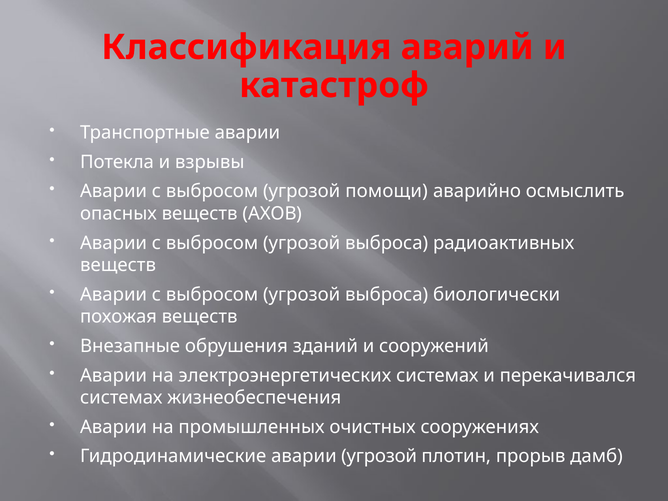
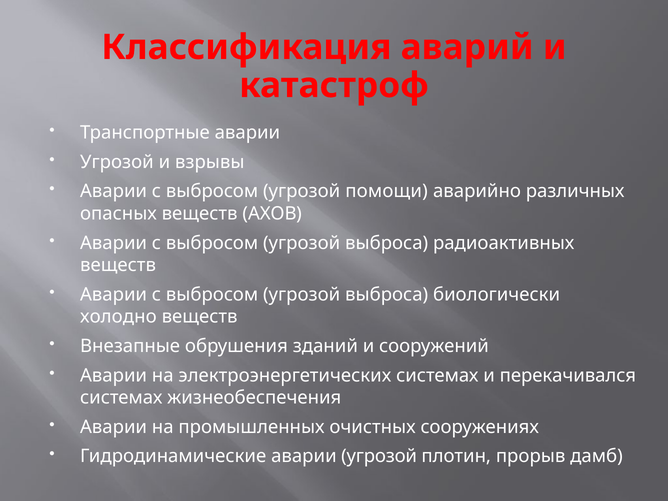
Потекла: Потекла -> Угрозой (117, 162)
осмыслить: осмыслить -> различных (575, 191)
похожая: похожая -> холодно (118, 317)
